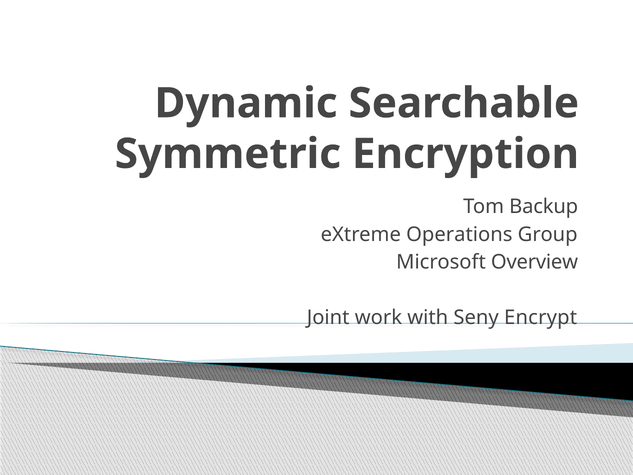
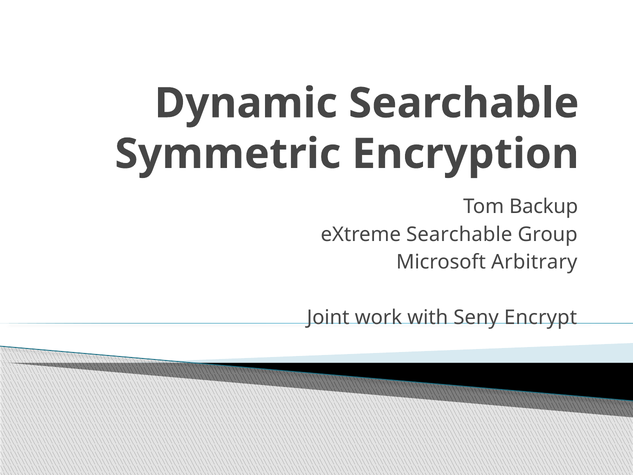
eXtreme Operations: Operations -> Searchable (459, 234)
Overview: Overview -> Arbitrary (534, 262)
